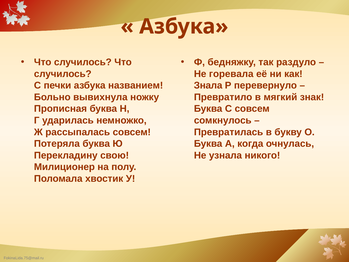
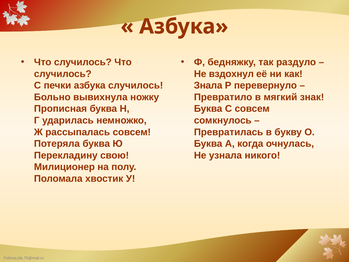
горевала: горевала -> вздохнул (231, 74)
азбука названием: названием -> случилось (136, 85)
